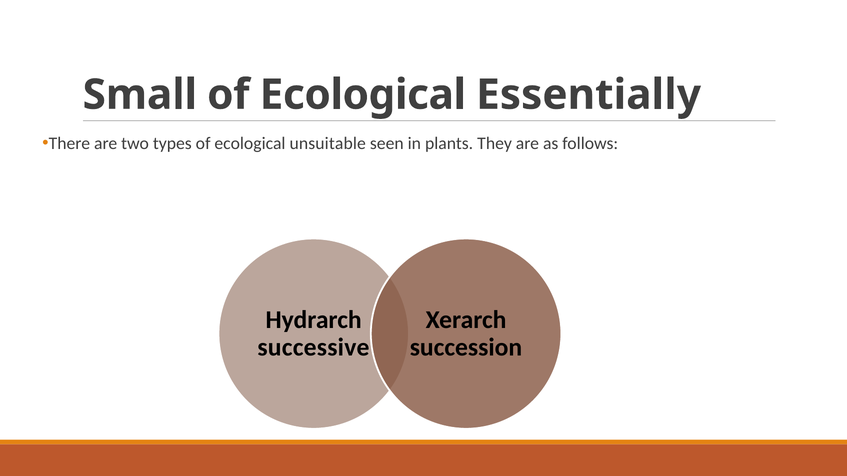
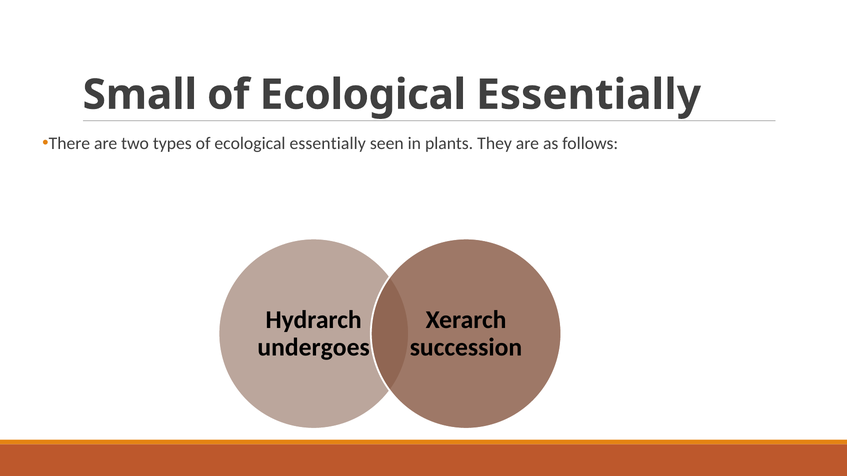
types of ecological unsuitable: unsuitable -> essentially (328, 143)
successive: successive -> undergoes (314, 348)
